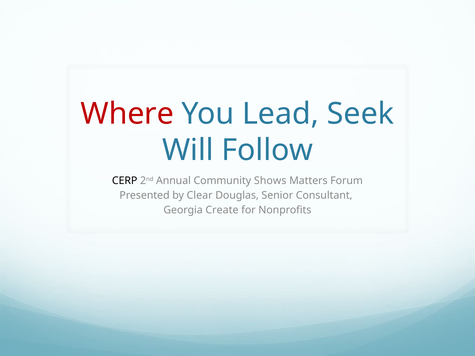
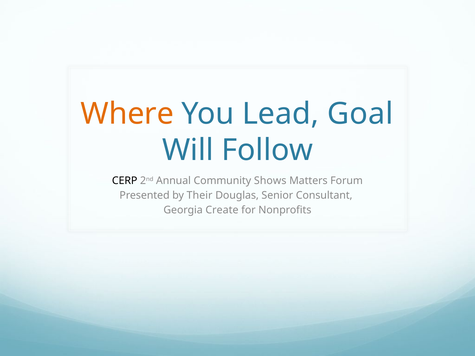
Where colour: red -> orange (127, 114)
Seek: Seek -> Goal (360, 114)
Clear: Clear -> Their (200, 195)
